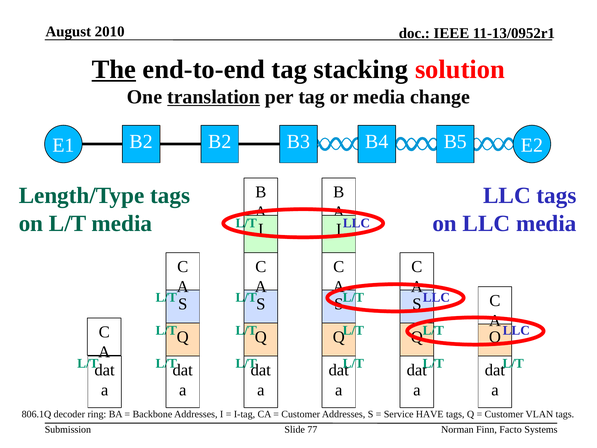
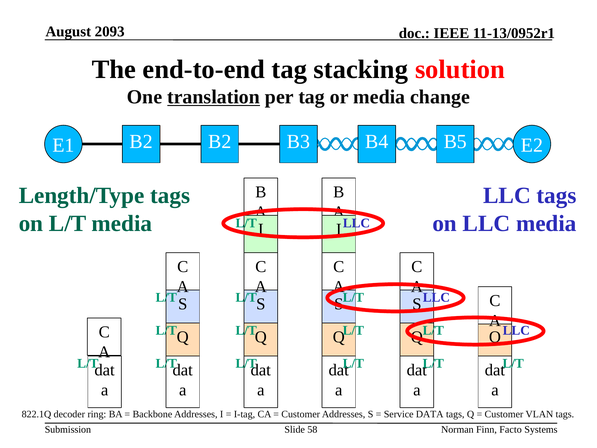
2010: 2010 -> 2093 (110, 32)
The underline: present -> none (114, 69)
806.1Q: 806.1Q -> 822.1Q (36, 414)
HAVE: HAVE -> DATA (430, 414)
77: 77 -> 58 (312, 429)
